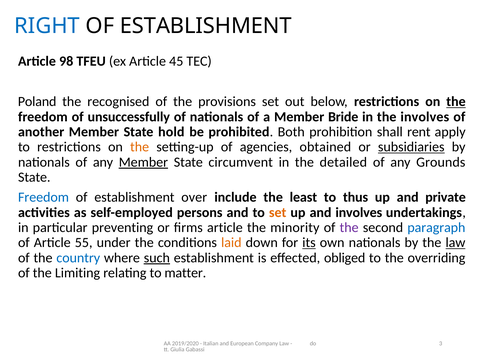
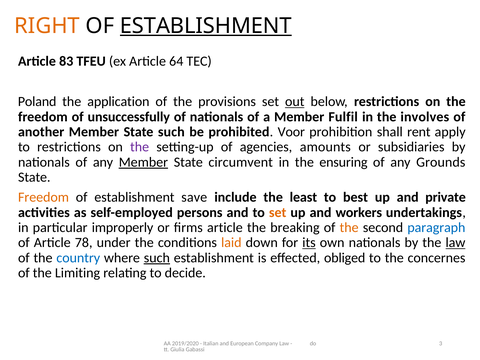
RIGHT colour: blue -> orange (47, 26)
ESTABLISHMENT underline: none -> present (206, 26)
98: 98 -> 83 (66, 61)
45: 45 -> 64 (176, 61)
recognised: recognised -> application (118, 102)
out underline: none -> present (295, 102)
the underline: present -> none (456, 102)
Bride: Bride -> Fulfil (343, 117)
State hold: hold -> such (171, 132)
Both: Both -> Voor (291, 132)
the colour: orange -> purple (140, 147)
obtained: obtained -> amounts (325, 147)
subsidiaries underline: present -> none (411, 147)
detailed: detailed -> ensuring (343, 162)
Freedom colour: blue -> orange (43, 197)
over: over -> save (194, 197)
thus: thus -> best (355, 197)
and involves: involves -> workers (359, 212)
preventing: preventing -> improperly (123, 228)
minority: minority -> breaking (295, 228)
the colour: purple -> orange (349, 228)
55: 55 -> 78 (84, 243)
overriding: overriding -> concernes (437, 258)
matter: matter -> decide (185, 273)
